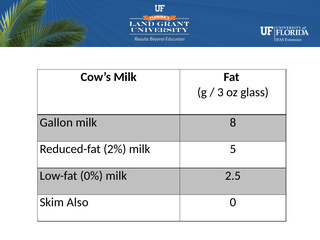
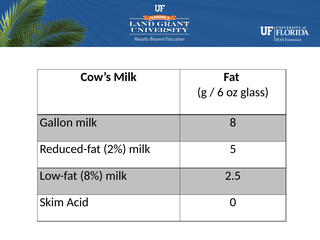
3: 3 -> 6 (220, 92)
0%: 0% -> 8% (91, 176)
Also: Also -> Acid (78, 202)
